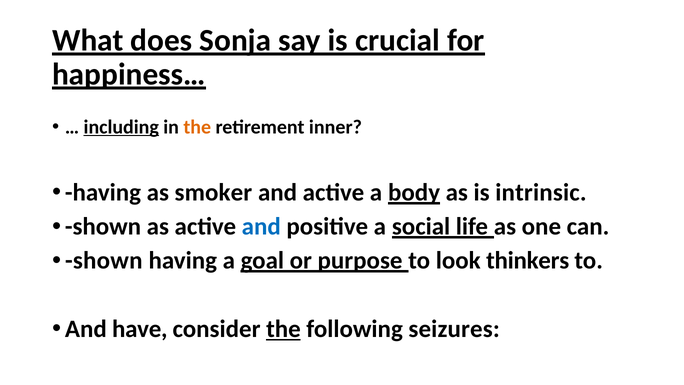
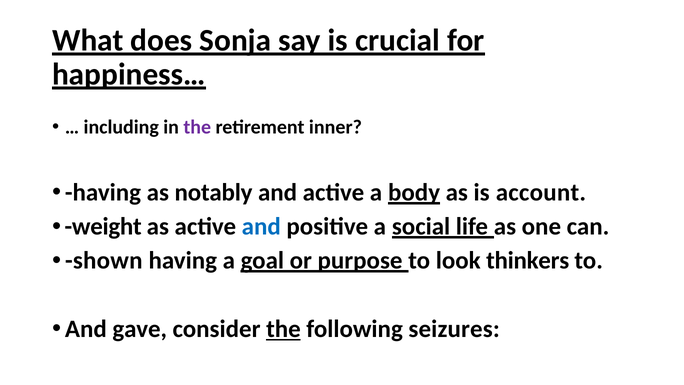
including underline: present -> none (121, 127)
the colour: orange -> purple (197, 127)
smoker: smoker -> notably (214, 192)
intrinsic: intrinsic -> account (541, 192)
shown: shown -> weight (103, 226)
have: have -> gave (140, 329)
